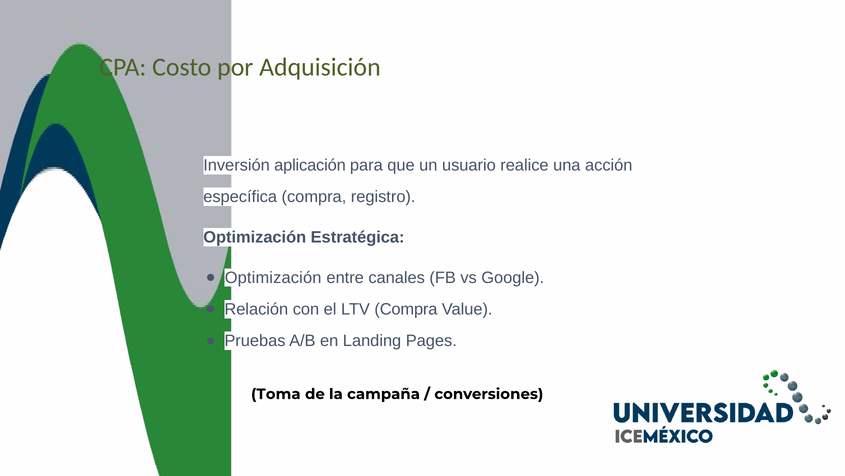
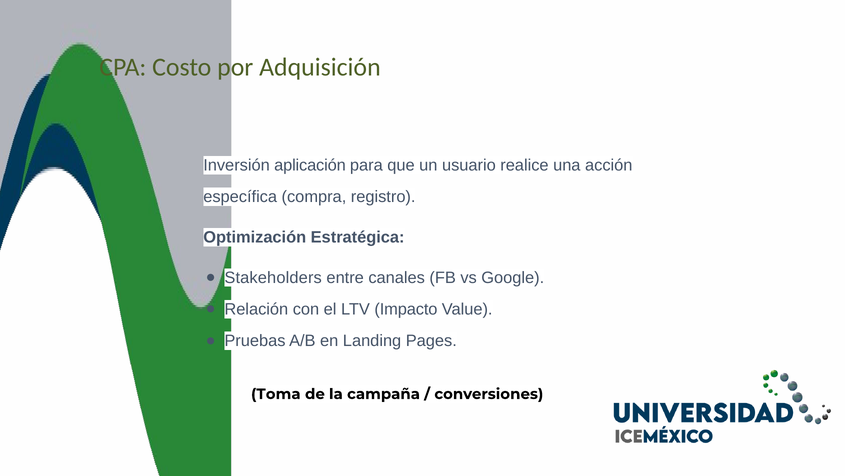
Optimización: Optimización -> Stakeholders (273, 277)
LTV Compra: Compra -> Impacto (406, 309)
